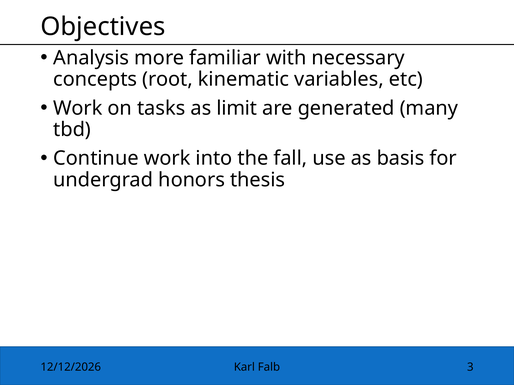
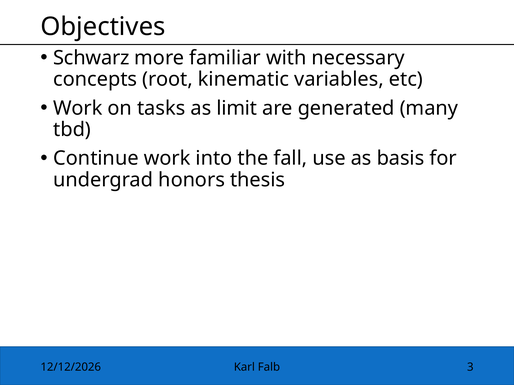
Analysis: Analysis -> Schwarz (91, 58)
